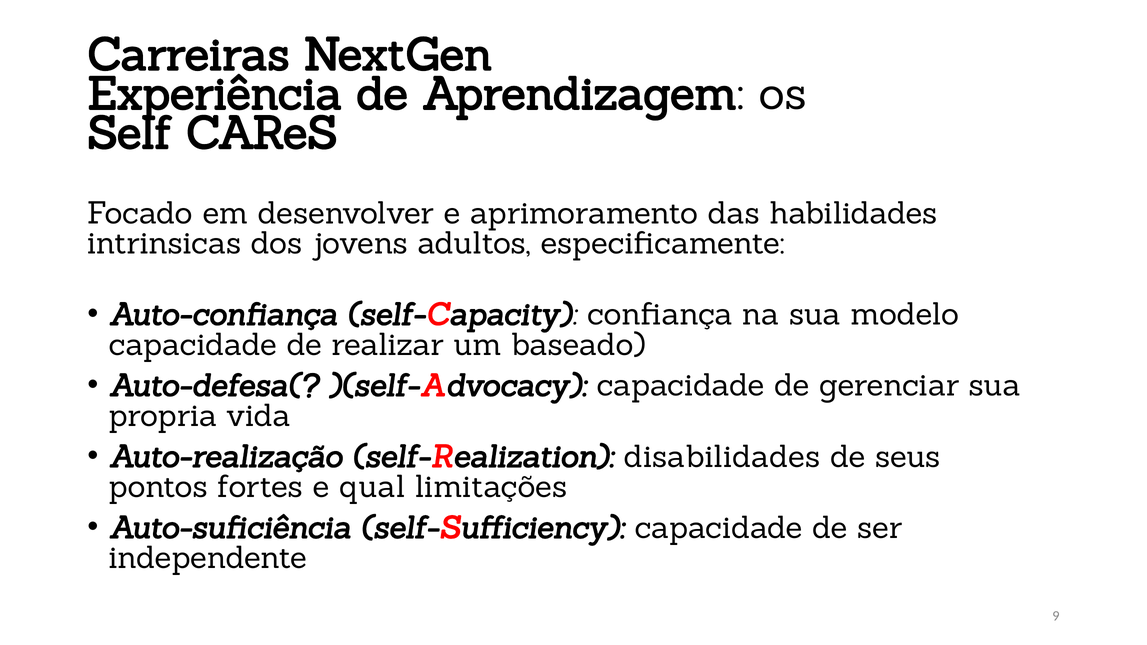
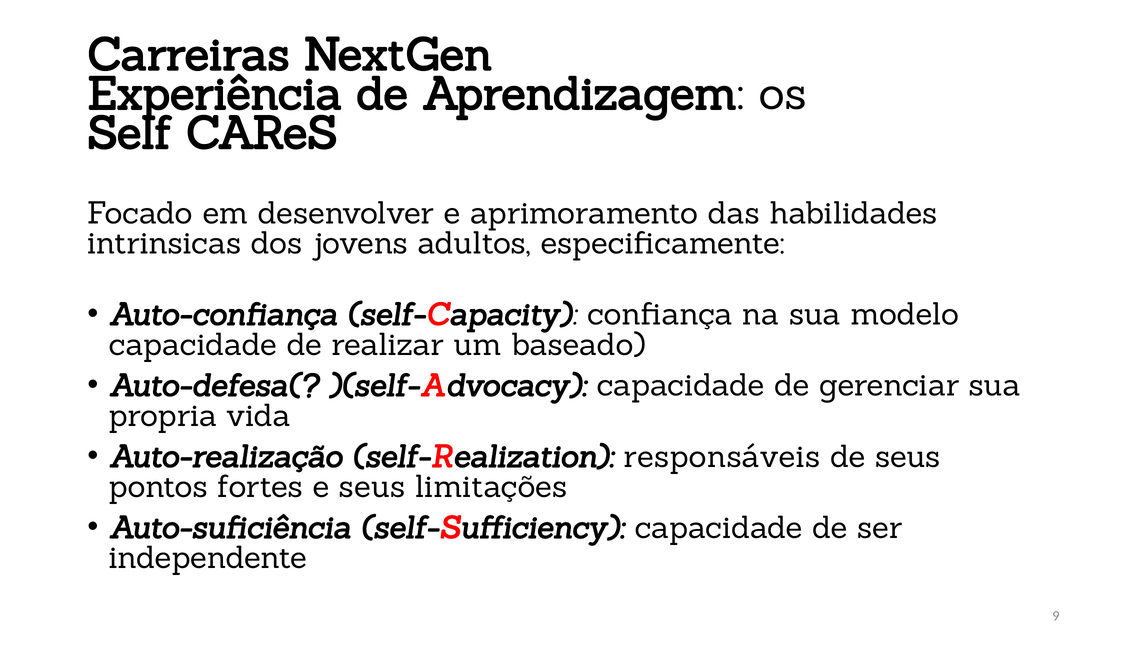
disabilidades: disabilidades -> responsáveis (722, 457)
e qual: qual -> seus (372, 487)
